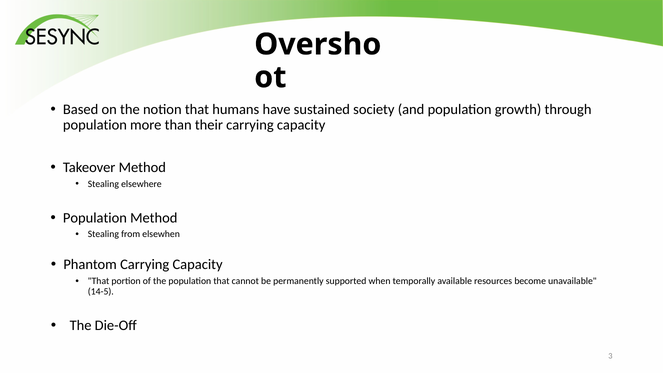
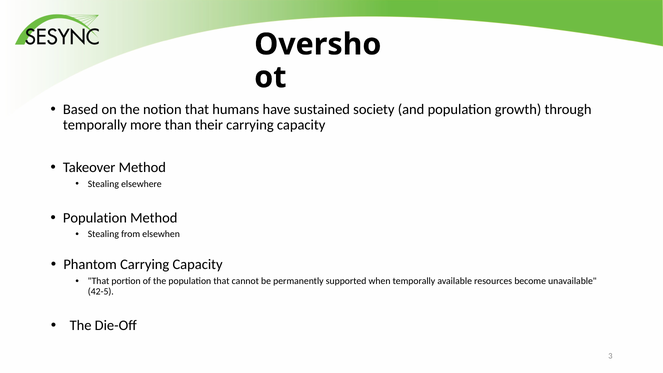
population: population -> temporally (95, 125)
14-5: 14-5 -> 42-5 (101, 292)
